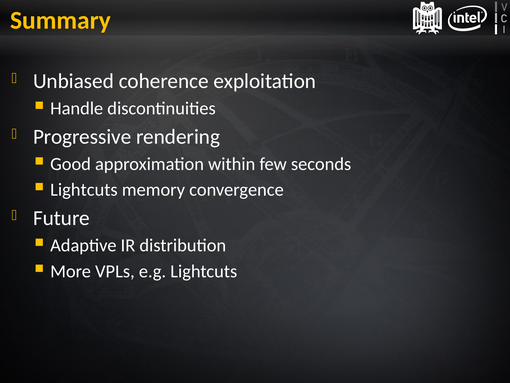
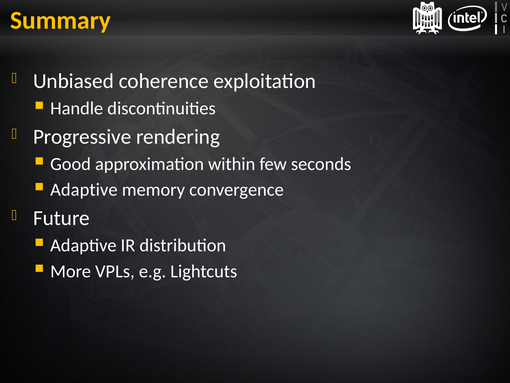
Lightcuts: Lightcuts -> Adaptive (84, 190)
